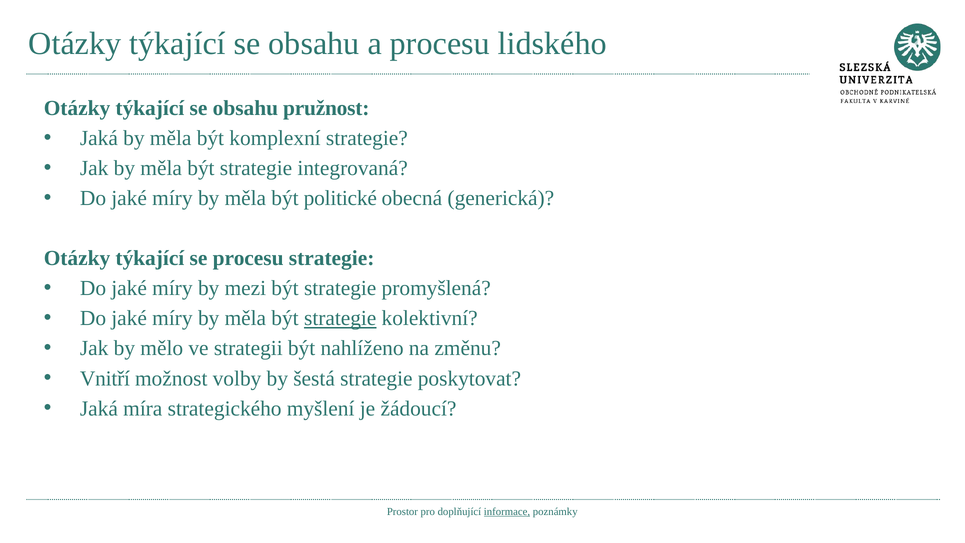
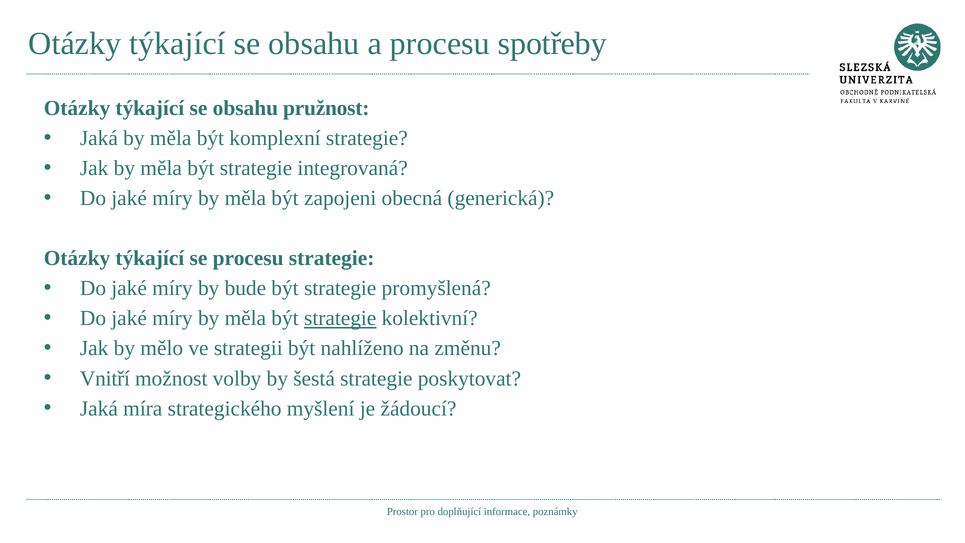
lidského: lidského -> spotřeby (552, 43)
politické: politické -> zapojeni (340, 198)
mezi: mezi -> bude (245, 288)
informace underline: present -> none (507, 511)
